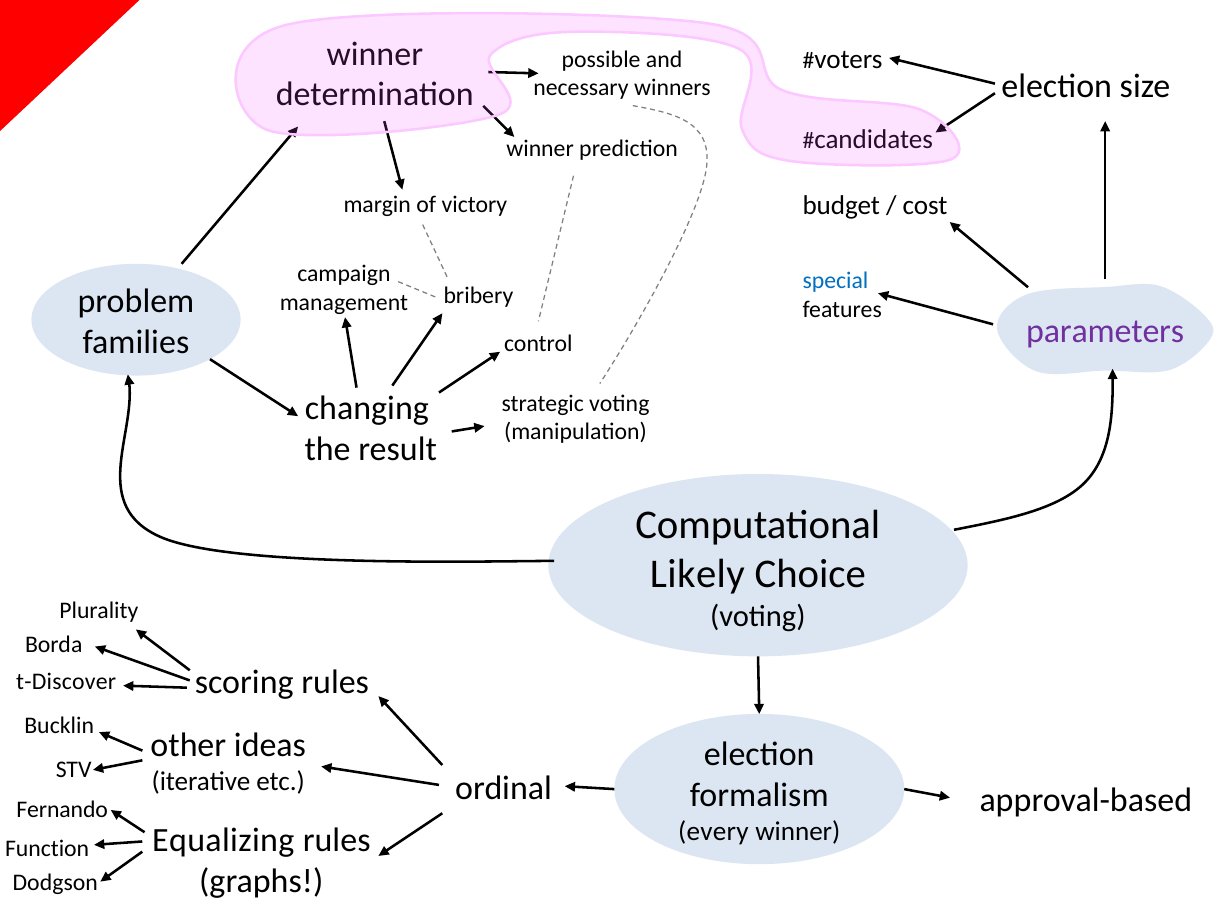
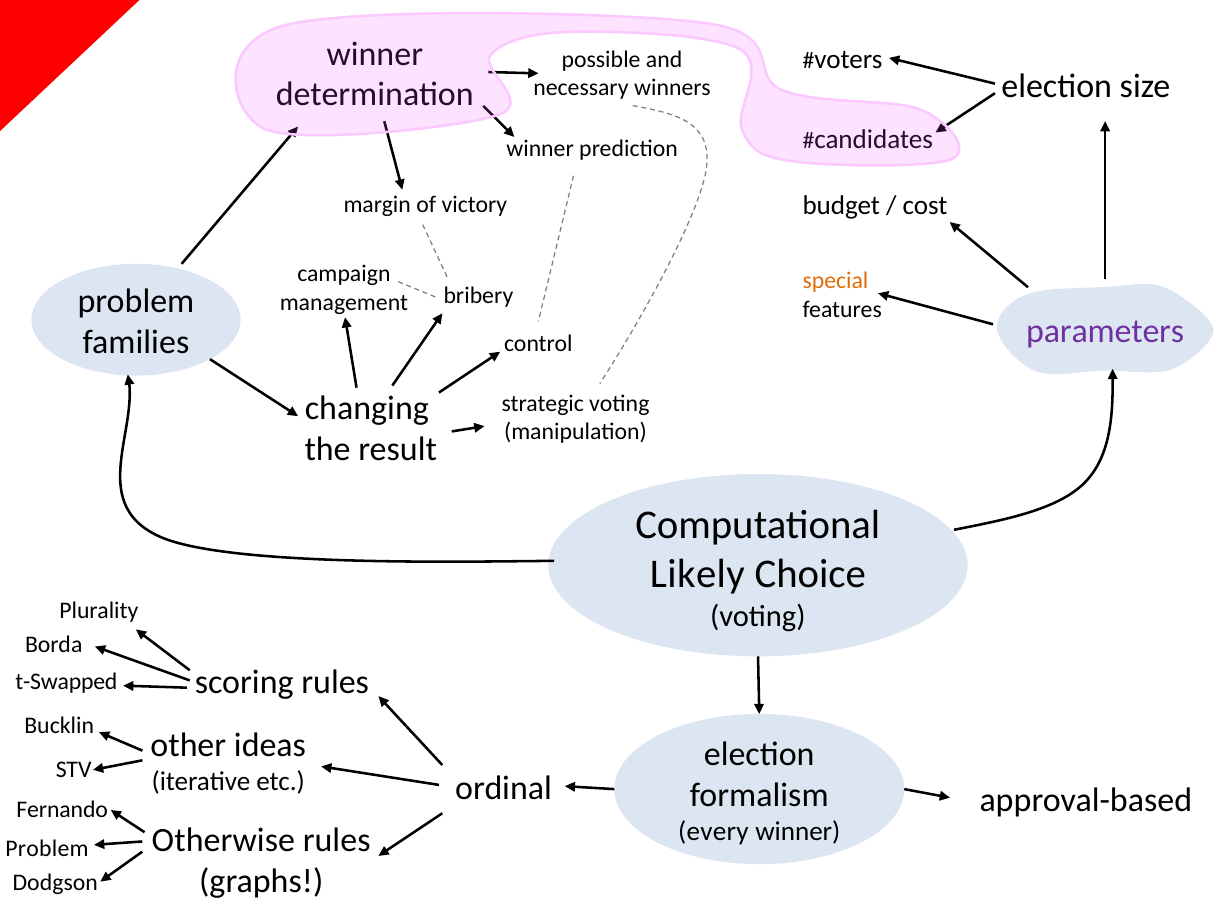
special colour: blue -> orange (835, 281)
t-Discover: t-Discover -> t-Swapped (66, 681)
Equalizing: Equalizing -> Otherwise (223, 840)
Function: Function -> Problem (47, 848)
